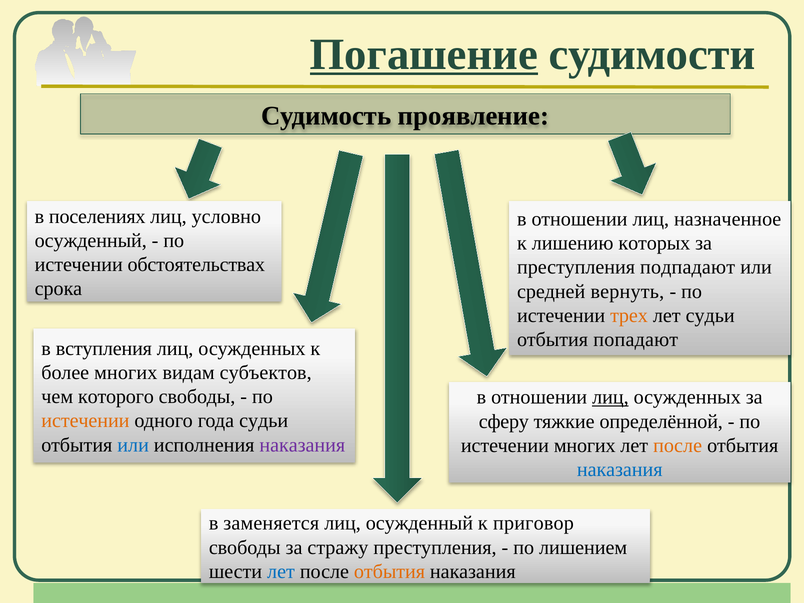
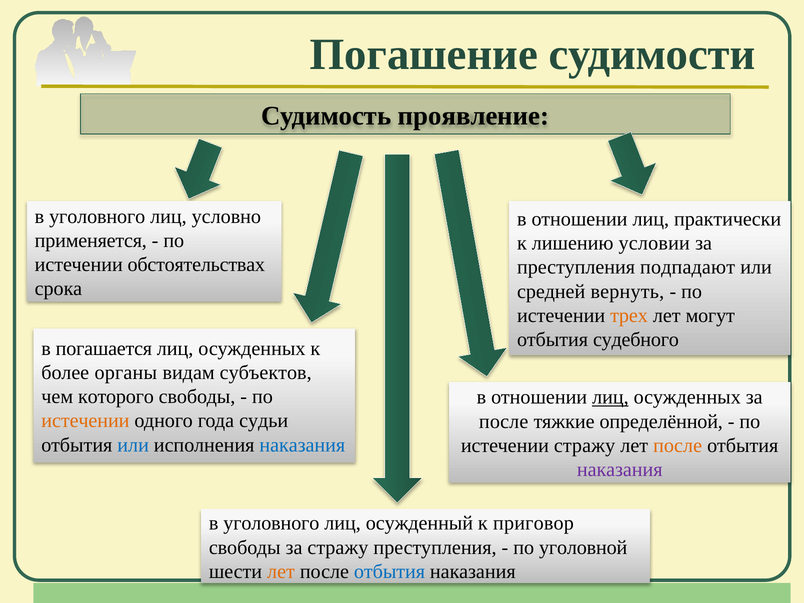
Погашение underline: present -> none (424, 55)
поселениях: поселениях -> уголовного (97, 216)
назначенное: назначенное -> практически (728, 219)
осужденный: осужденный -> применяется (91, 241)
которых: которых -> условии (654, 243)
лет судьи: судьи -> могут (710, 316)
попадают: попадают -> судебного (636, 340)
вступления: вступления -> погашается (104, 348)
более многих: многих -> органы (126, 373)
сферу: сферу -> после (504, 421)
наказания colour: purple -> blue (302, 445)
истечении многих: многих -> стражу (585, 446)
наказания colour: blue -> purple (620, 470)
заменяется: заменяется -> уголовного (271, 523)
лишением: лишением -> уголовной (583, 547)
лет colour: blue -> orange (281, 572)
отбытия colour: orange -> blue (390, 572)
